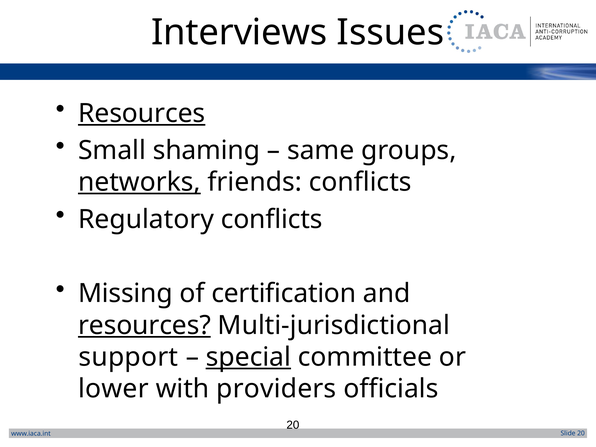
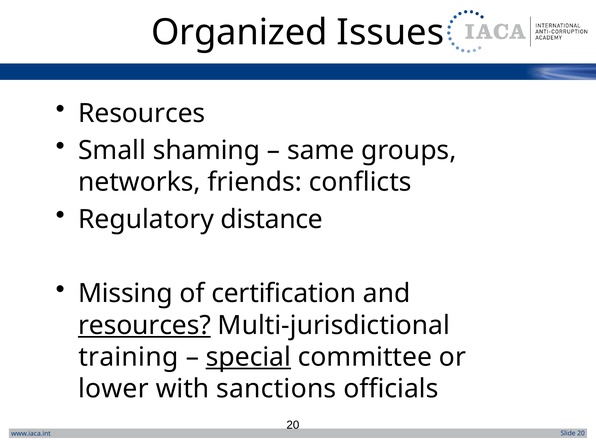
Interviews: Interviews -> Organized (239, 33)
Resources underline: present -> none (142, 113)
networks underline: present -> none (139, 182)
Regulatory conflicts: conflicts -> distance (272, 219)
support: support -> training (128, 357)
providers: providers -> sanctions (276, 389)
